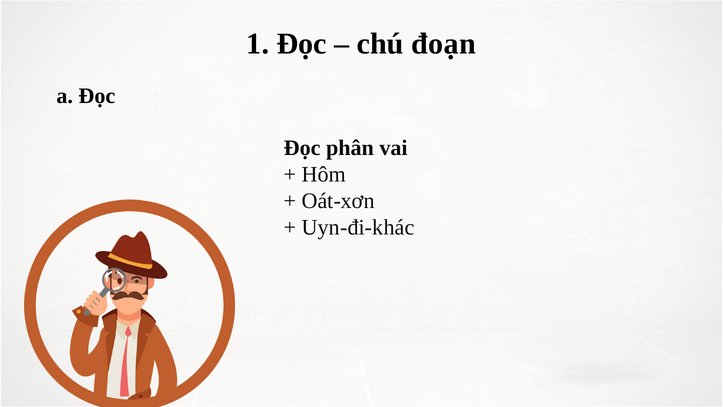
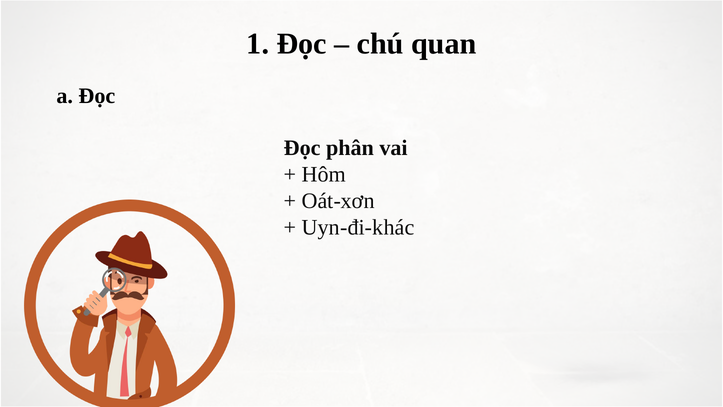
đoạn: đoạn -> quan (444, 44)
